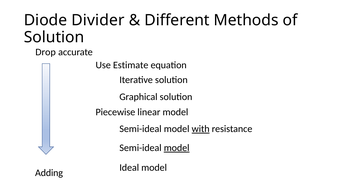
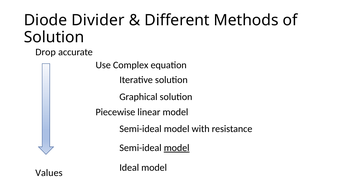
Estimate: Estimate -> Complex (131, 65)
with underline: present -> none (201, 129)
Adding: Adding -> Values (49, 173)
